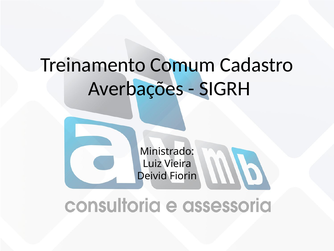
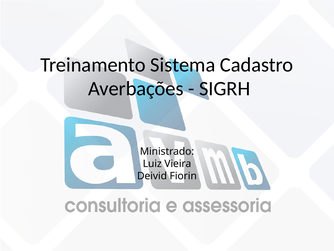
Comum: Comum -> Sistema (183, 65)
